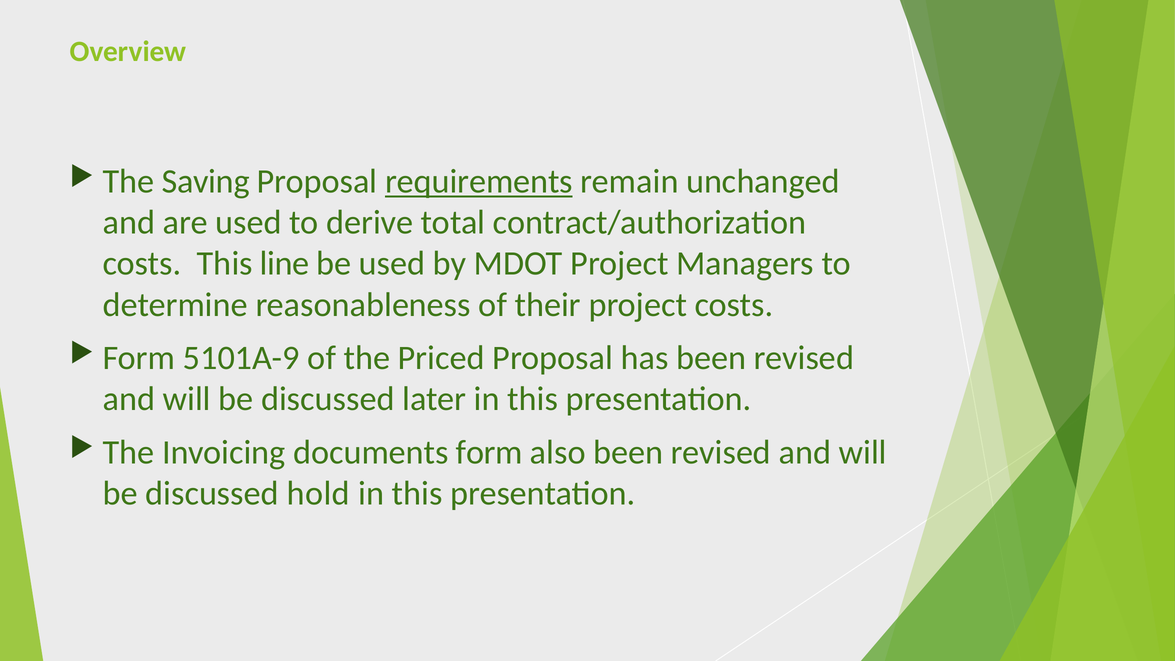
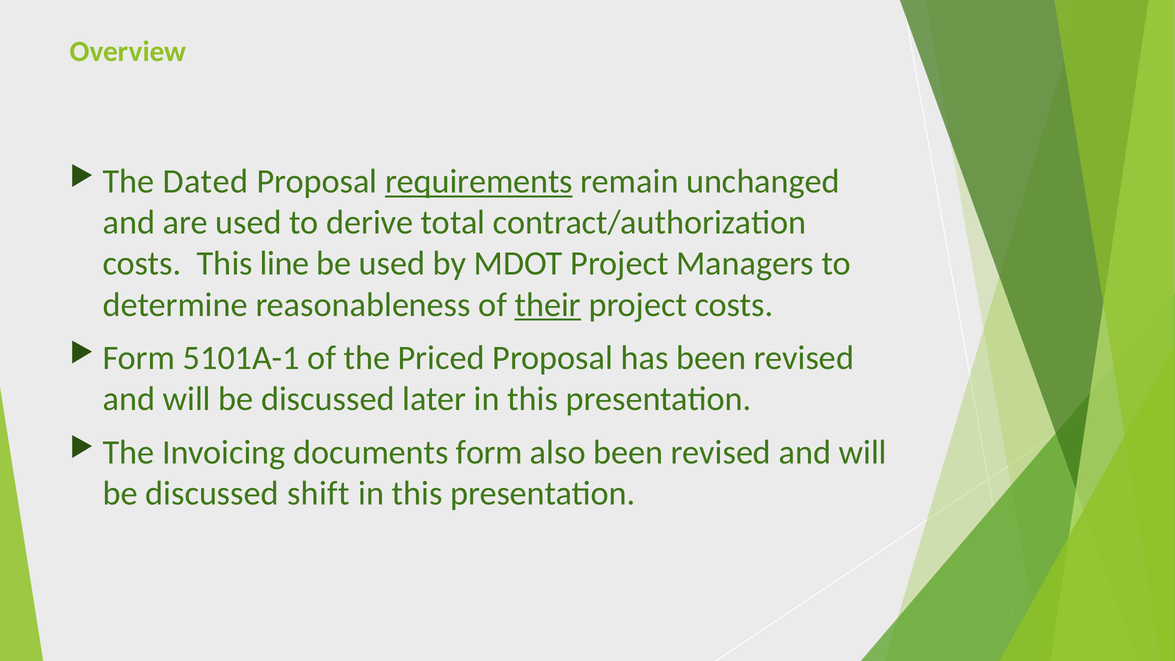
Saving: Saving -> Dated (205, 182)
their underline: none -> present (548, 305)
5101A-9: 5101A-9 -> 5101A-1 (241, 358)
hold: hold -> shift (318, 493)
